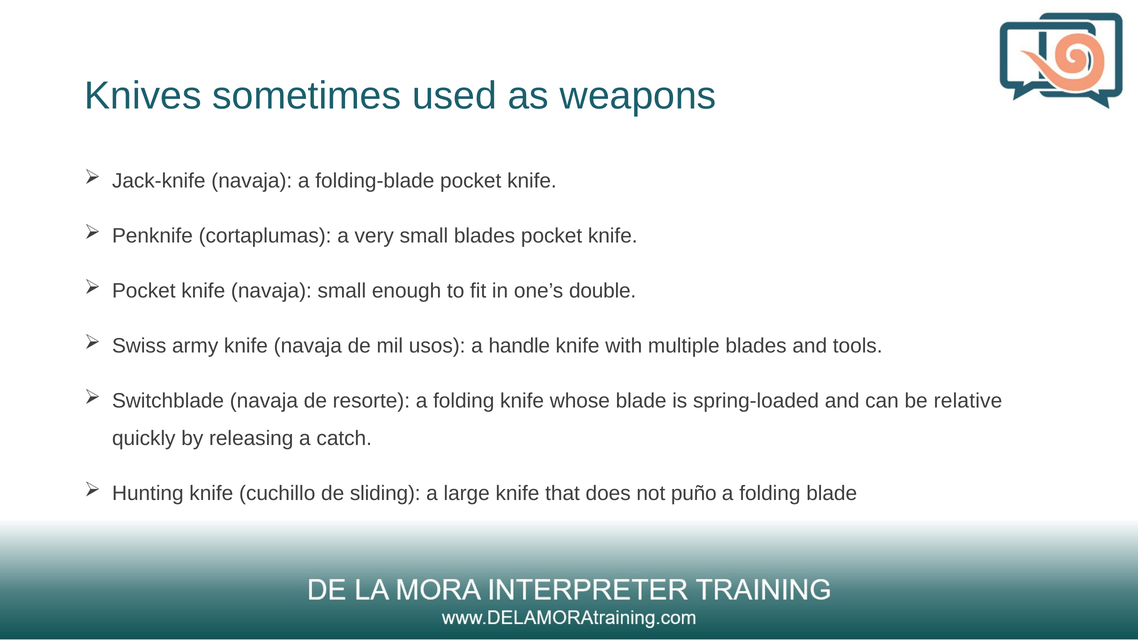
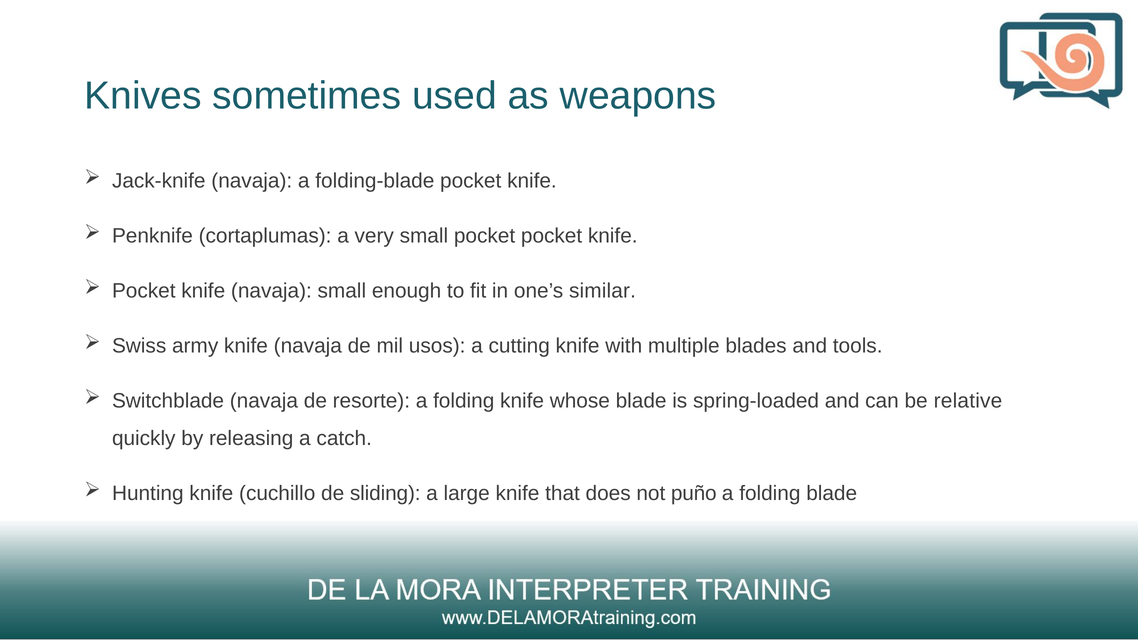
small blades: blades -> pocket (485, 236)
double: double -> similar (602, 291)
handle: handle -> cutting (519, 346)
